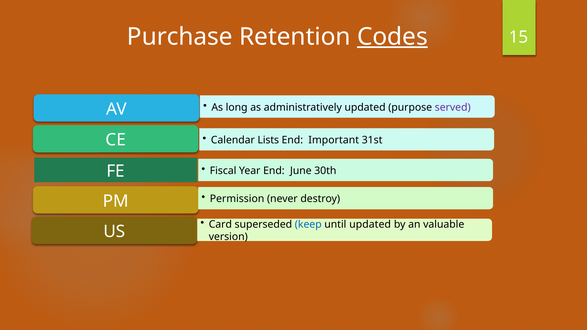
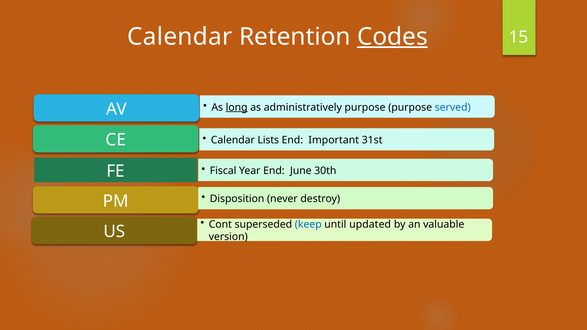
Purchase: Purchase -> Calendar (180, 37)
long underline: none -> present (237, 107)
administratively updated: updated -> purpose (365, 107)
served colour: purple -> blue (453, 107)
Permission: Permission -> Disposition (237, 199)
Card: Card -> Cont (220, 224)
